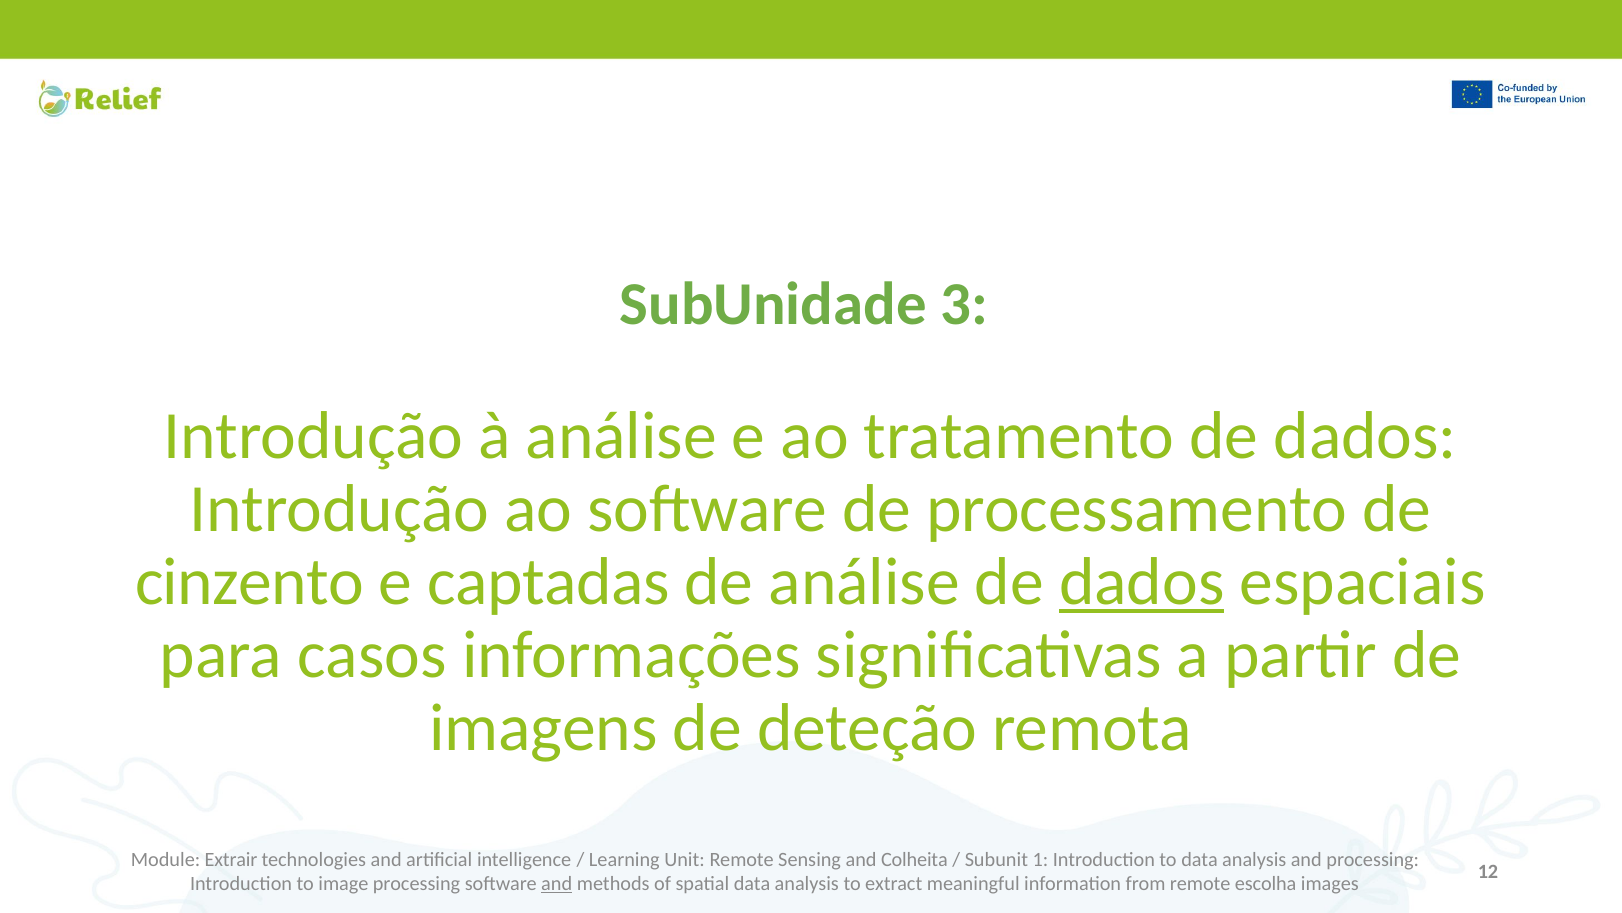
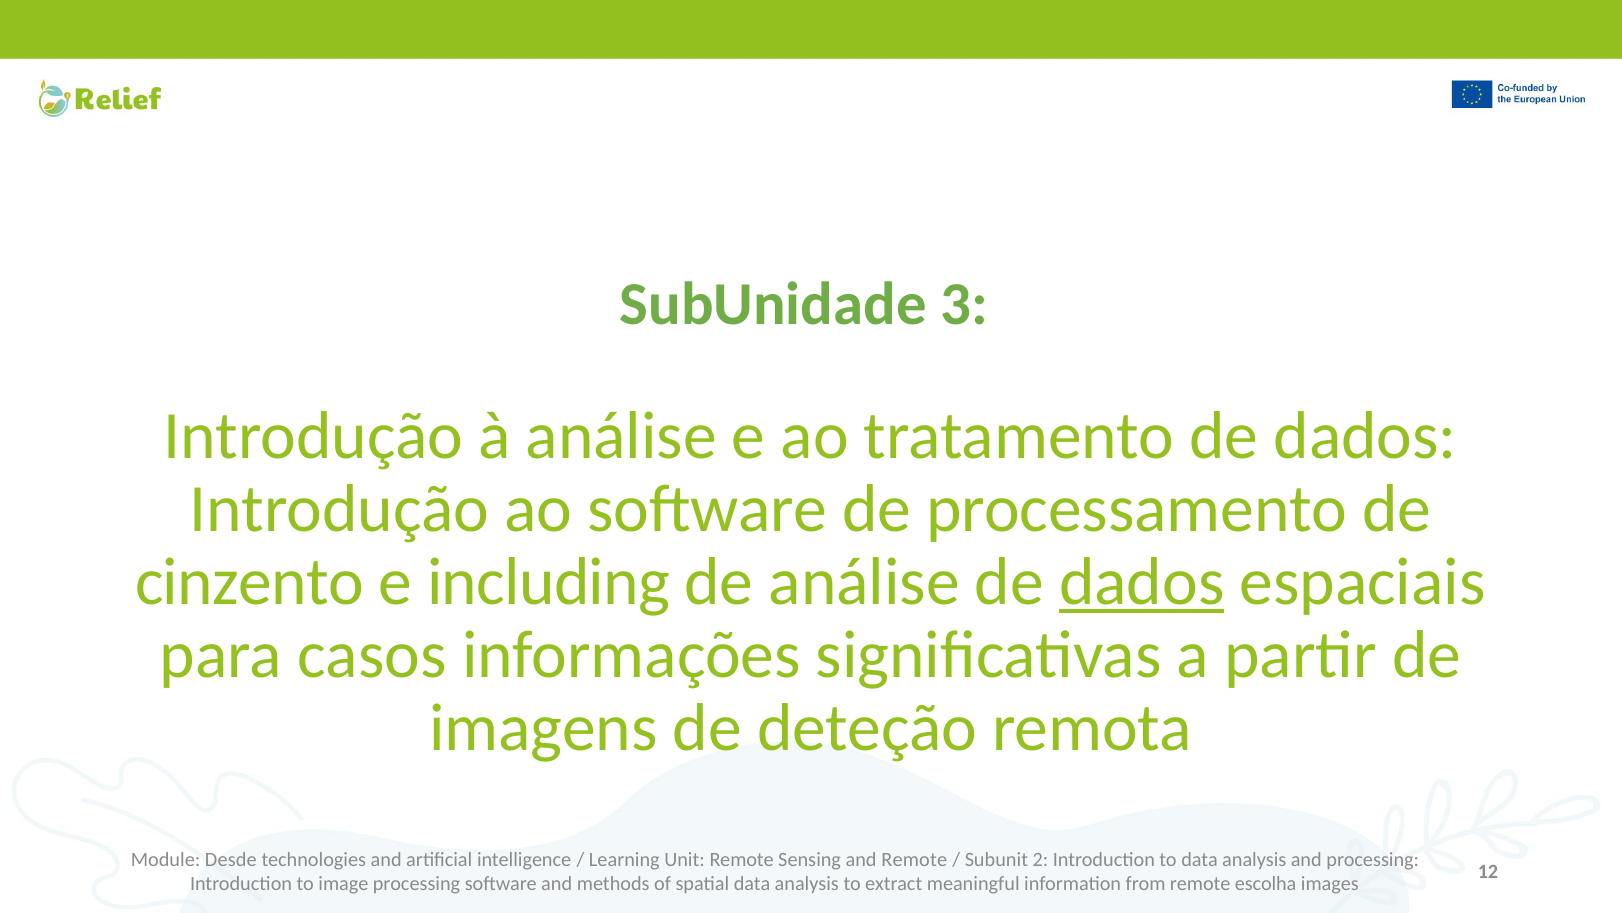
captadas: captadas -> including (549, 582)
Extrair: Extrair -> Desde (231, 859)
and Colheita: Colheita -> Remote (914, 859)
1: 1 -> 2 (1040, 859)
and underline: present -> none (557, 883)
